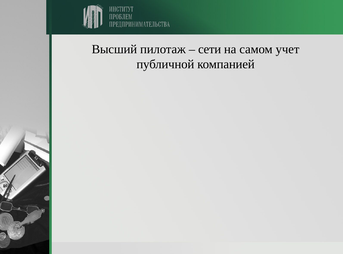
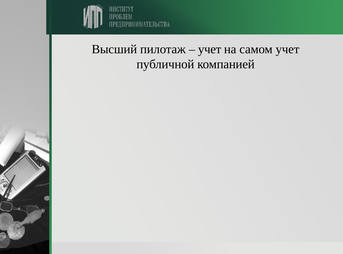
сети: сети -> учет (210, 49)
